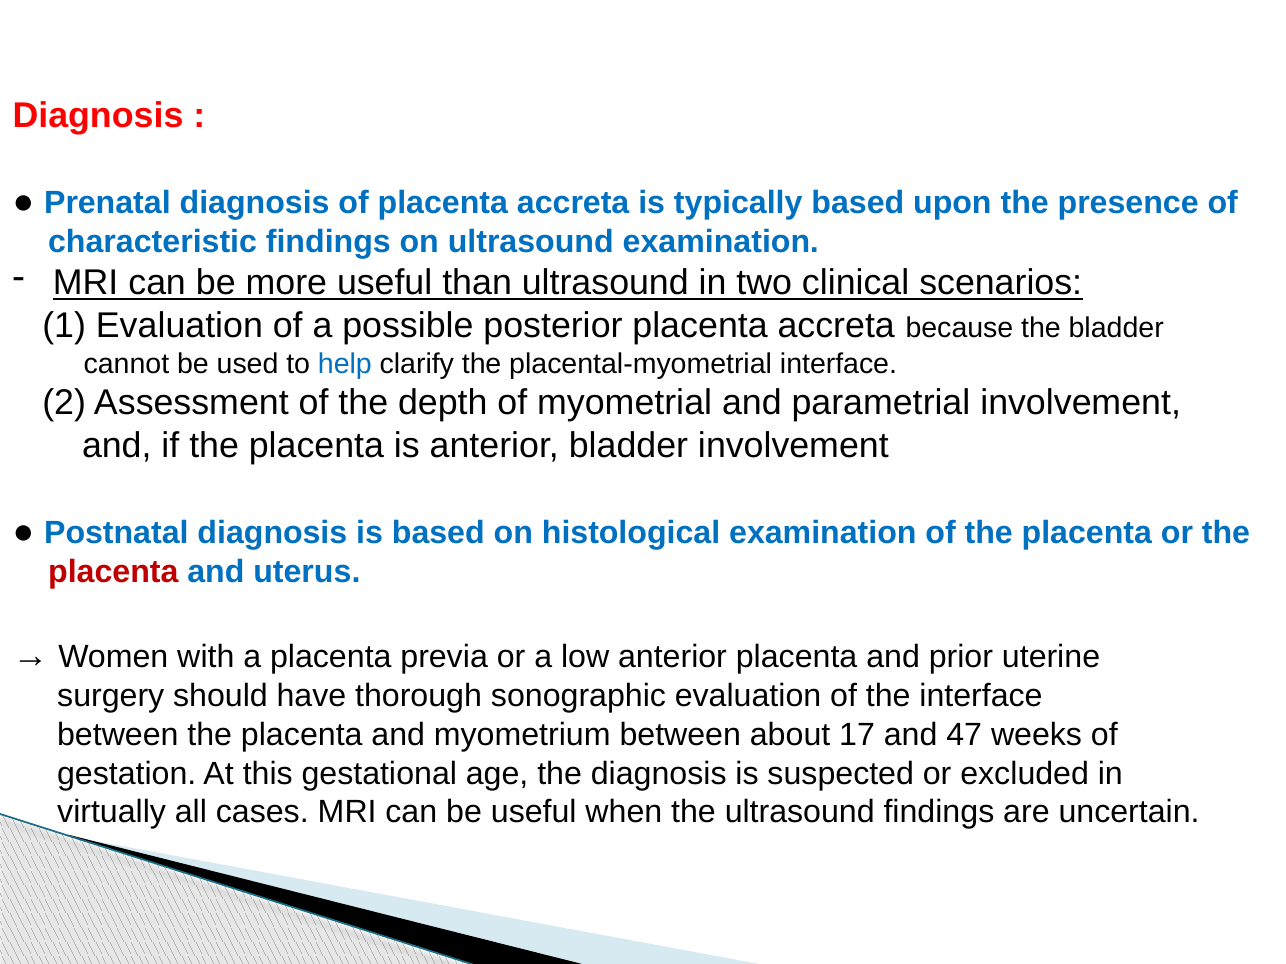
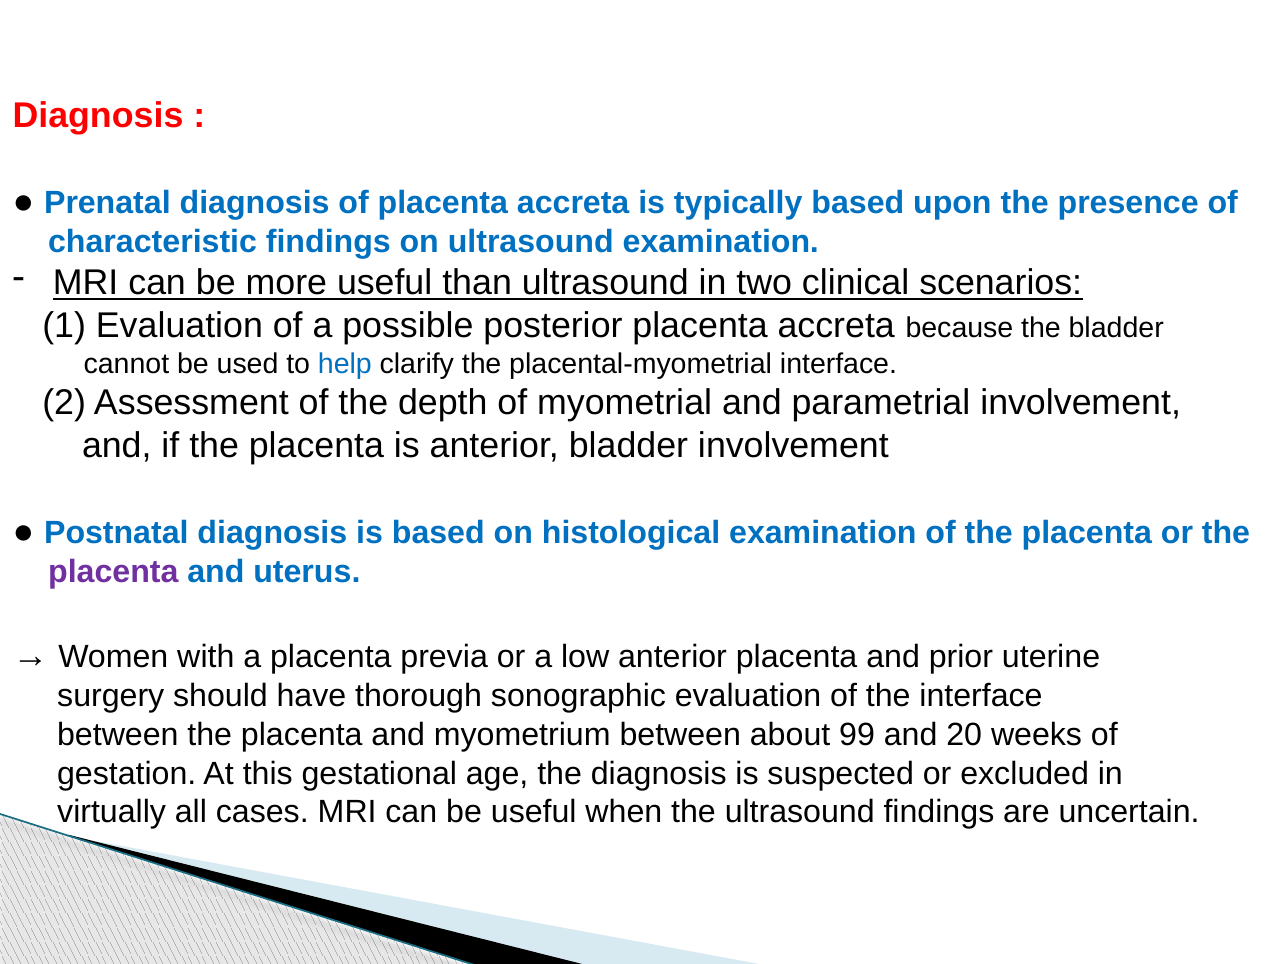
placenta colour: red -> purple (113, 572)
17: 17 -> 99 (857, 735)
47: 47 -> 20 (964, 735)
